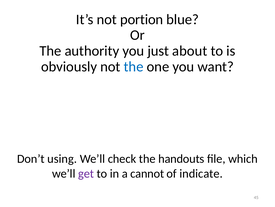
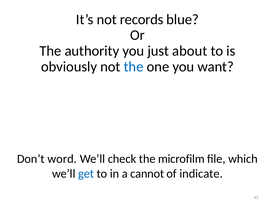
portion: portion -> records (142, 19)
using: using -> word (62, 158)
handouts: handouts -> microfilm (181, 158)
get colour: purple -> blue (86, 173)
